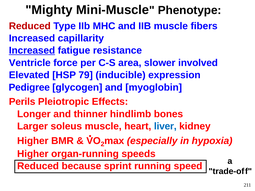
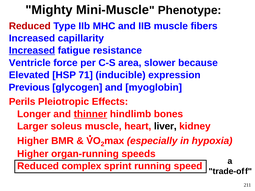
involved: involved -> because (198, 63)
79: 79 -> 71 (86, 75)
Pedigree: Pedigree -> Previous (29, 88)
thinner underline: none -> present (90, 114)
liver colour: blue -> black (165, 126)
because: because -> complex (81, 166)
